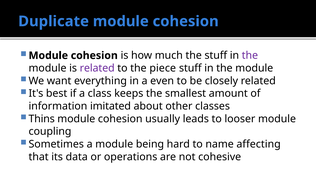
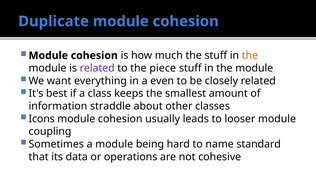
the colour: purple -> orange (250, 55)
imitated: imitated -> straddle (110, 106)
Thins: Thins -> Icons (42, 119)
affecting: affecting -> standard (259, 144)
